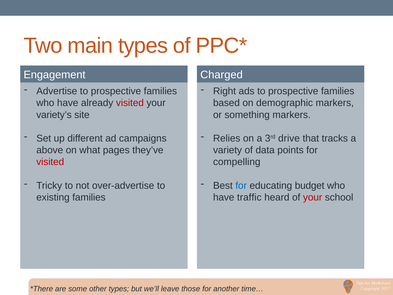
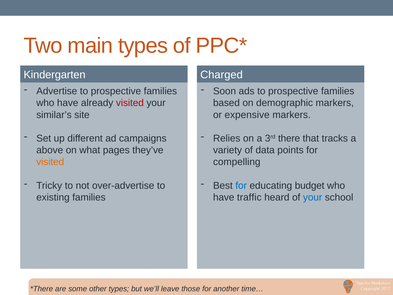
Engagement: Engagement -> Kindergarten (55, 75)
Right: Right -> Soon (225, 91)
variety’s: variety’s -> similar’s (54, 115)
something: something -> expensive (247, 115)
drive: drive -> there (289, 138)
visited colour: red -> orange (50, 162)
your colour: red -> blue (313, 197)
